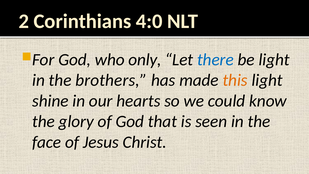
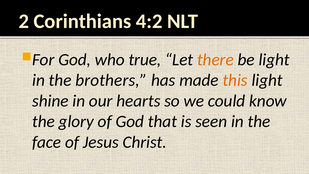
4:0: 4:0 -> 4:2 (149, 21)
only: only -> true (145, 60)
there colour: blue -> orange (215, 60)
